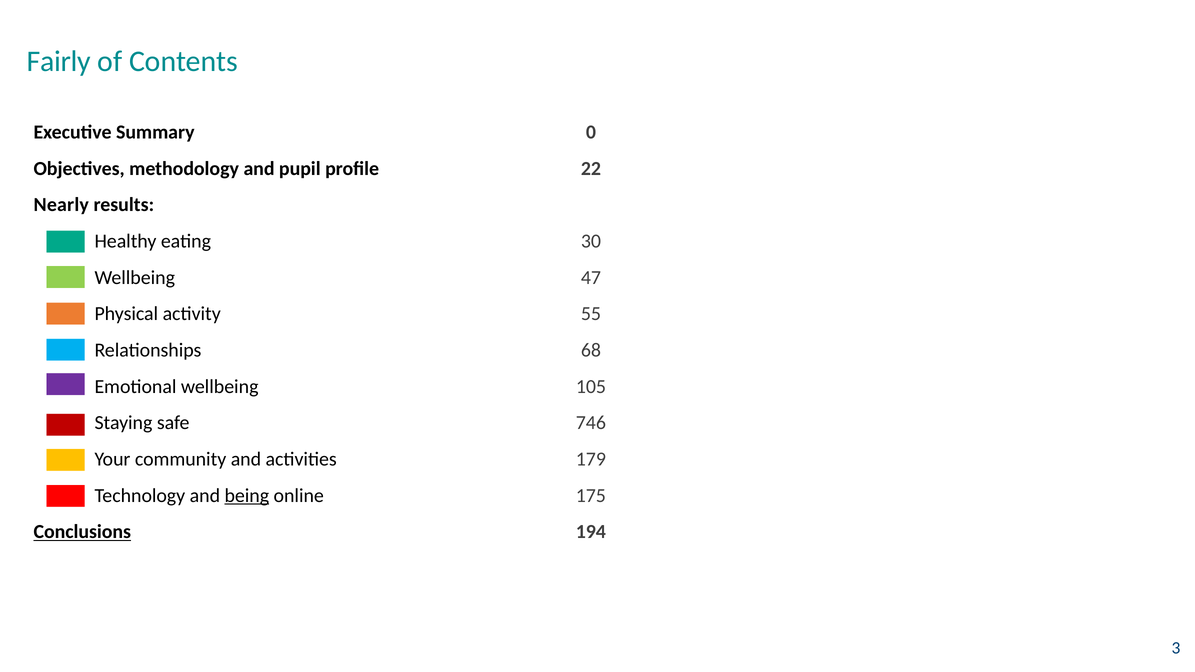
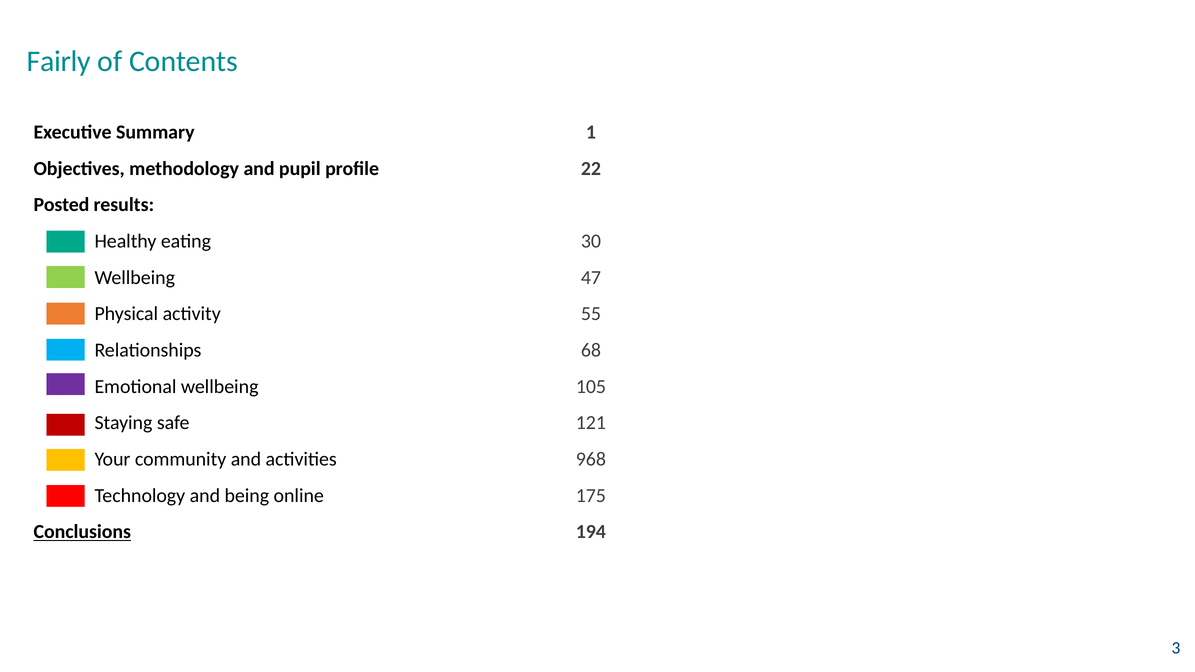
0: 0 -> 1 (591, 132)
Nearly: Nearly -> Posted (61, 205)
746: 746 -> 121 (591, 423)
179: 179 -> 968 (591, 459)
being underline: present -> none (247, 496)
